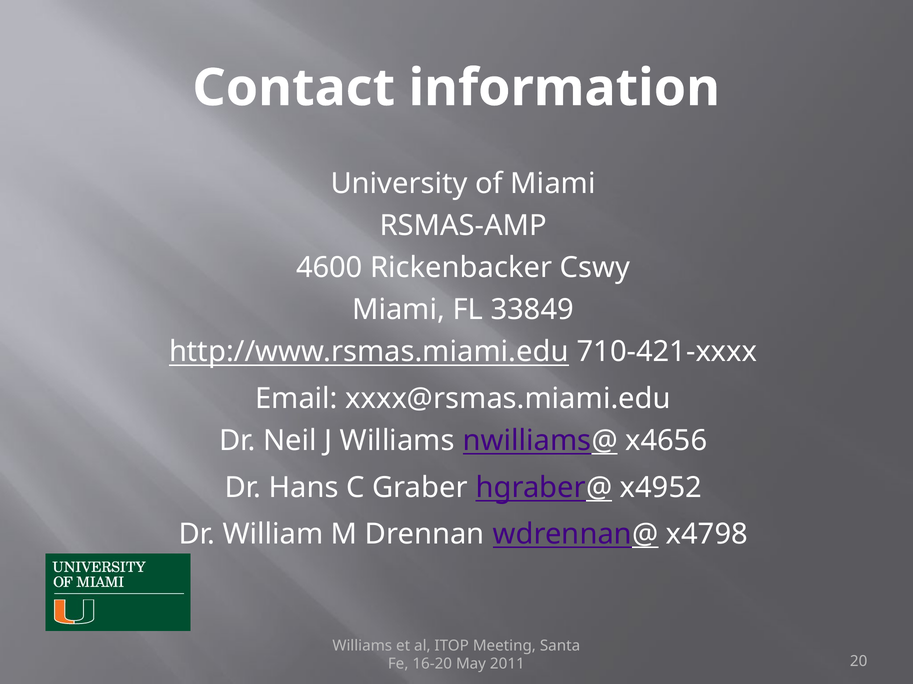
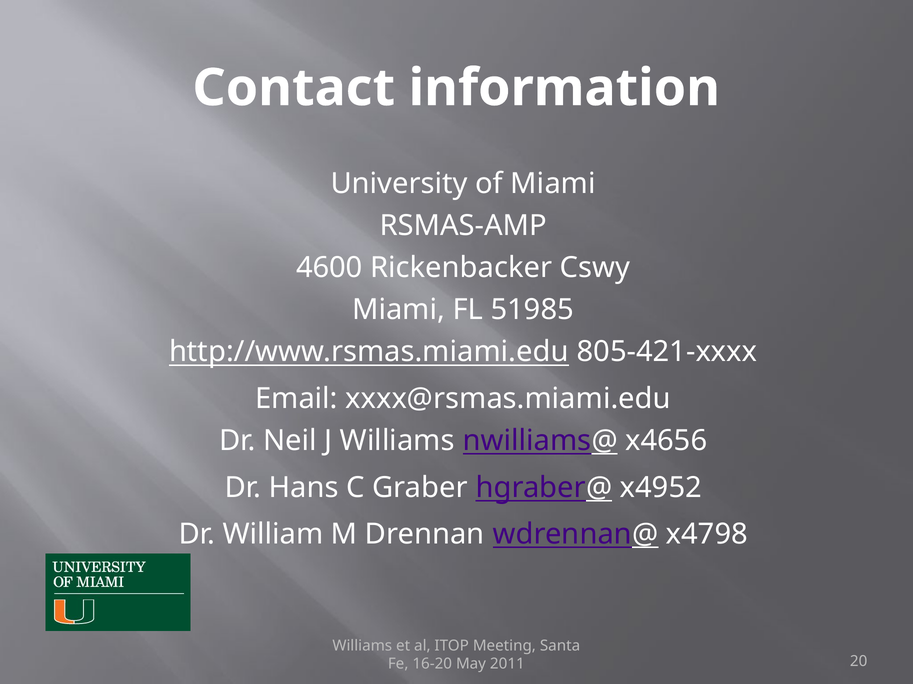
33849: 33849 -> 51985 (532, 310)
710-421-xxxx: 710-421-xxxx -> 805-421-xxxx (667, 352)
